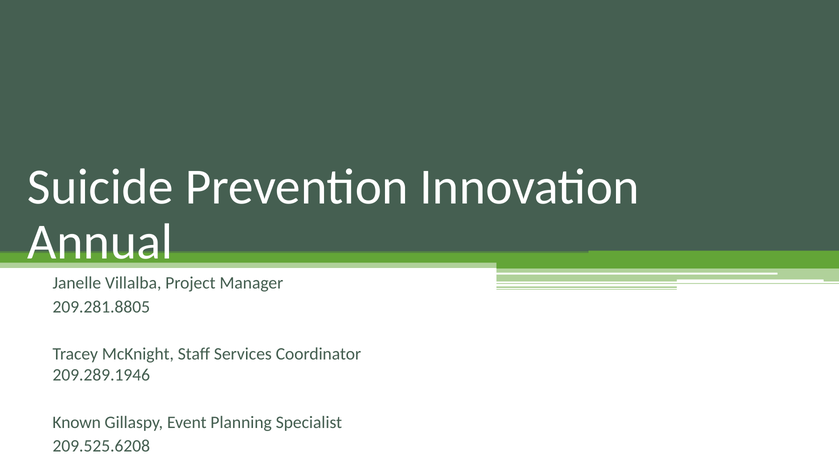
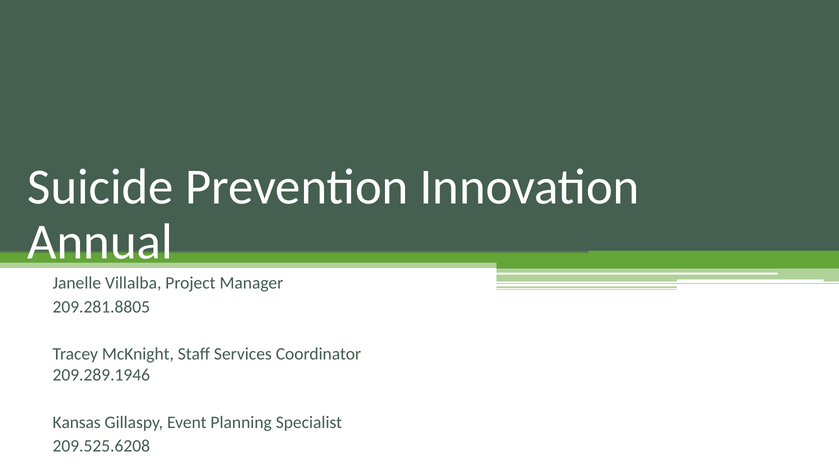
Known: Known -> Kansas (77, 422)
